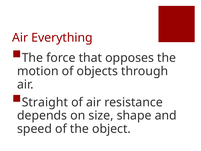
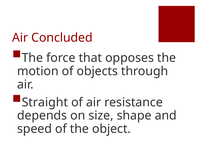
Everything: Everything -> Concluded (62, 38)
